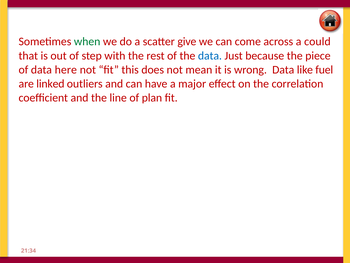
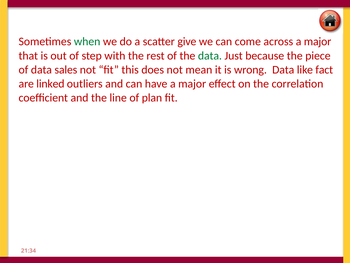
across a could: could -> major (318, 42)
data colour: blue -> green (210, 56)
here: here -> sales (66, 70)
fuel: fuel -> fact (324, 70)
